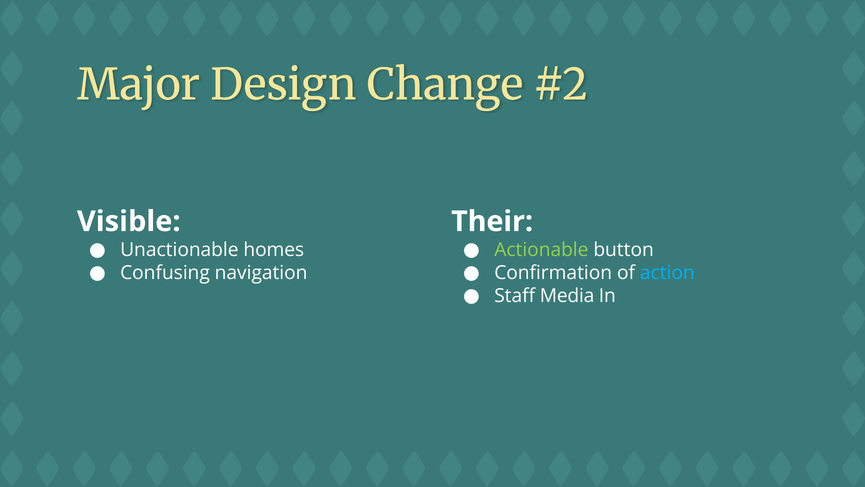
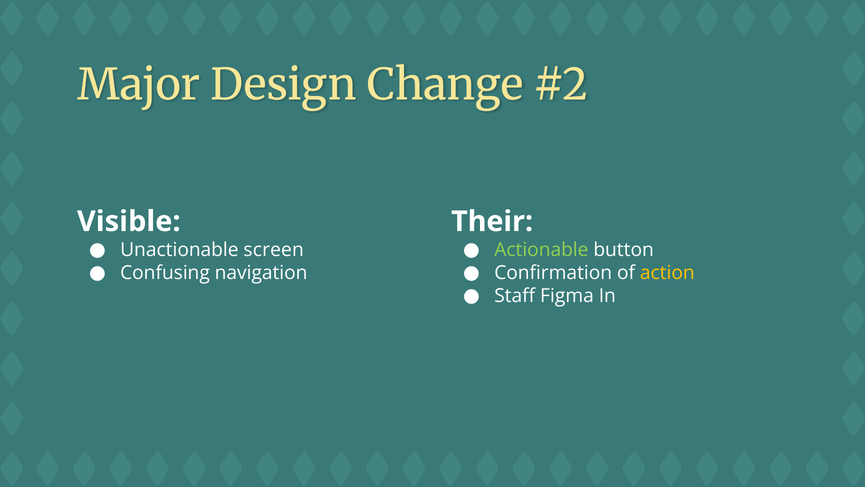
homes: homes -> screen (274, 249)
action colour: light blue -> yellow (667, 273)
Media: Media -> Figma (567, 296)
